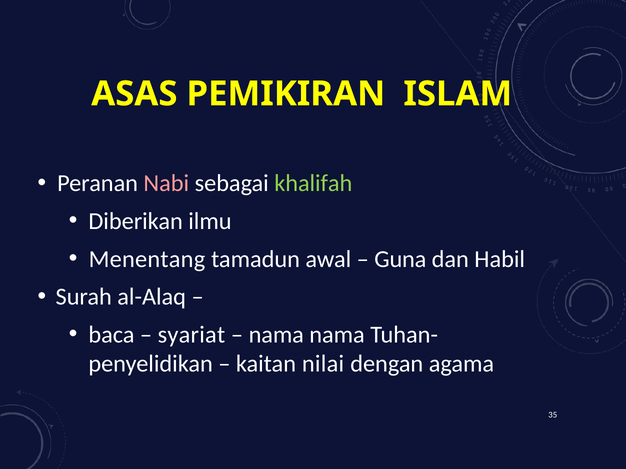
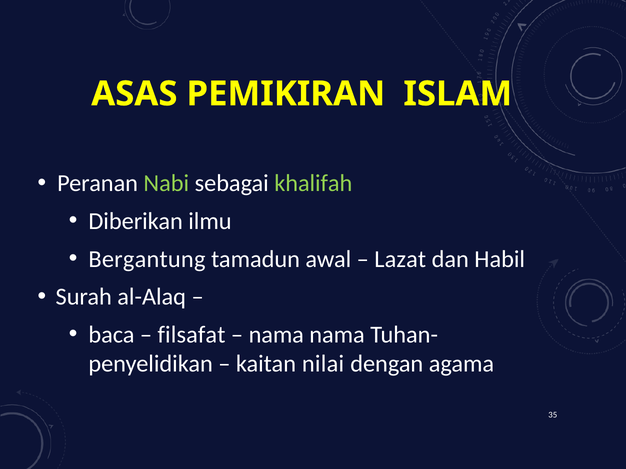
Nabi colour: pink -> light green (166, 184)
Menentang: Menentang -> Bergantung (147, 259)
Guna: Guna -> Lazat (400, 259)
syariat: syariat -> filsafat (191, 335)
